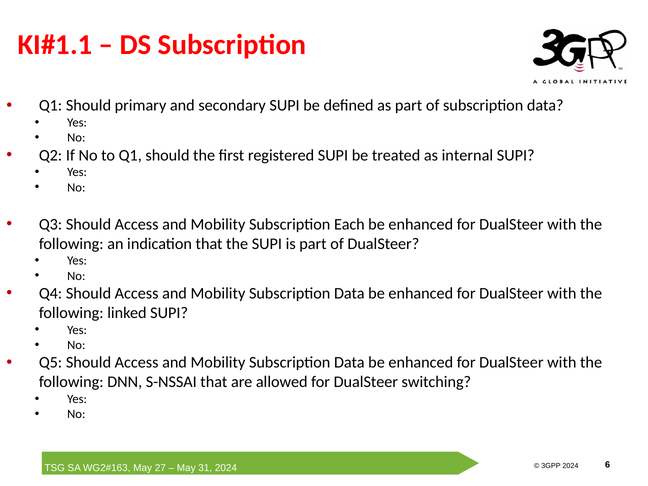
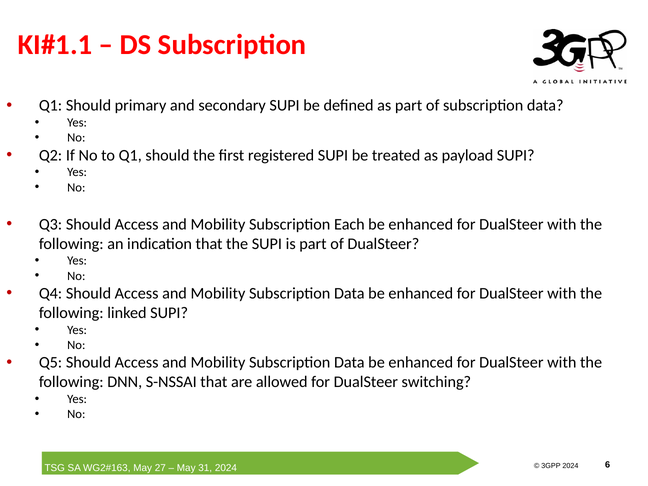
internal: internal -> payload (467, 155)
